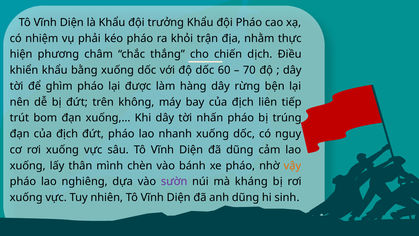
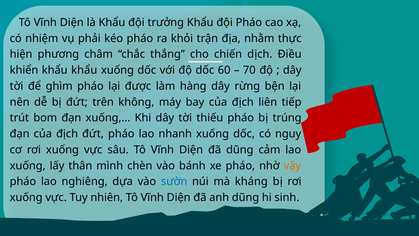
khẩu bằng: bằng -> khẩu (84, 70)
nhấn: nhấn -> thiếu (210, 118)
sườn colour: purple -> blue (174, 181)
